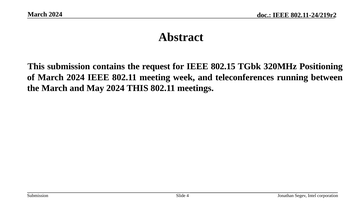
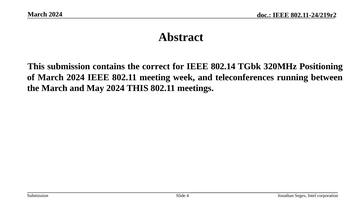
request: request -> correct (156, 66)
802.15: 802.15 -> 802.14 (223, 66)
